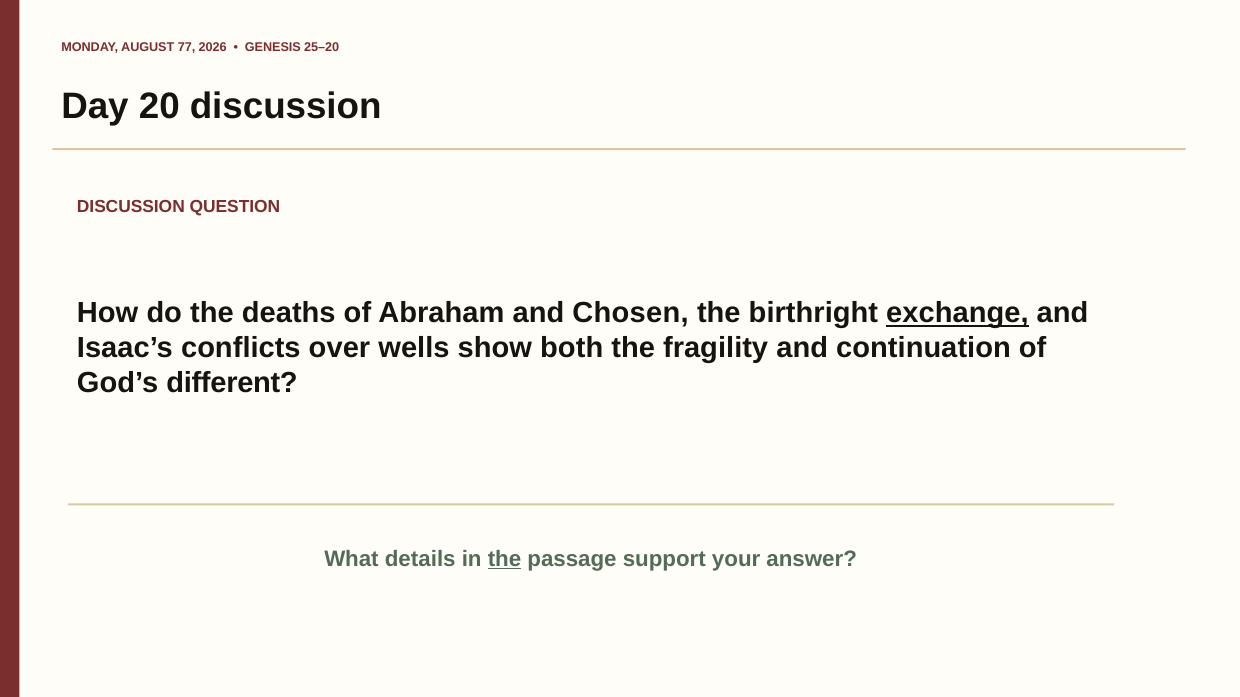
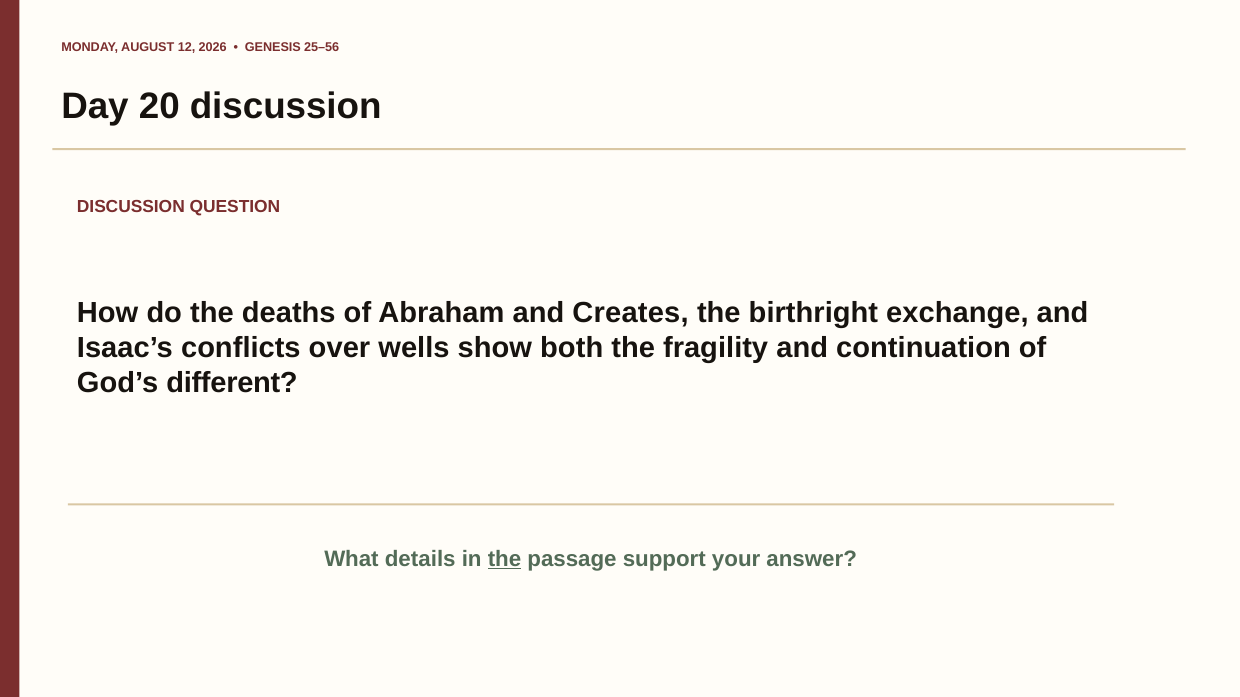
77: 77 -> 12 (187, 47)
25–20: 25–20 -> 25–56 (322, 47)
Chosen: Chosen -> Creates (631, 313)
exchange underline: present -> none (957, 313)
